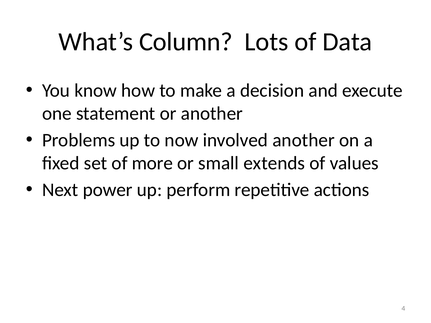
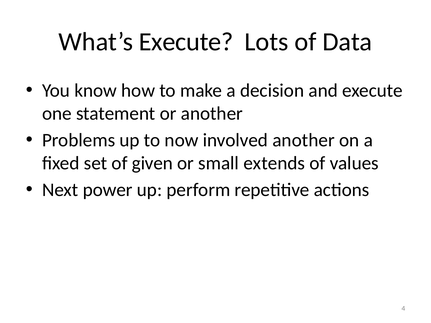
What’s Column: Column -> Execute (186, 42)
more: more -> given (152, 163)
